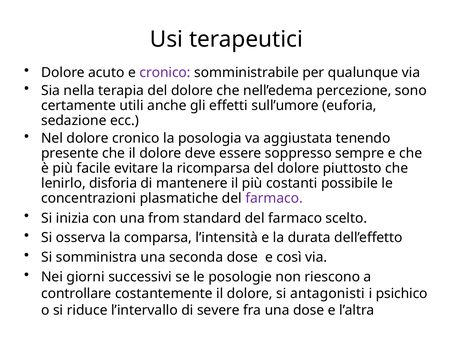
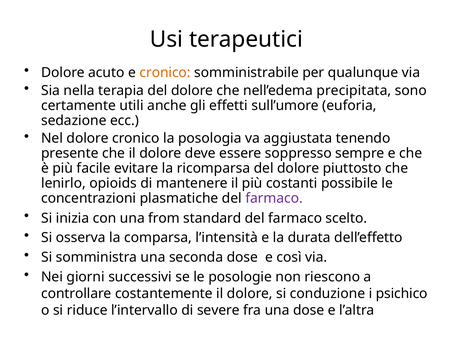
cronico colour: purple -> orange (165, 72)
percezione: percezione -> precipitata (354, 90)
disforia: disforia -> opioids (113, 183)
antagonisti: antagonisti -> conduzione (328, 293)
